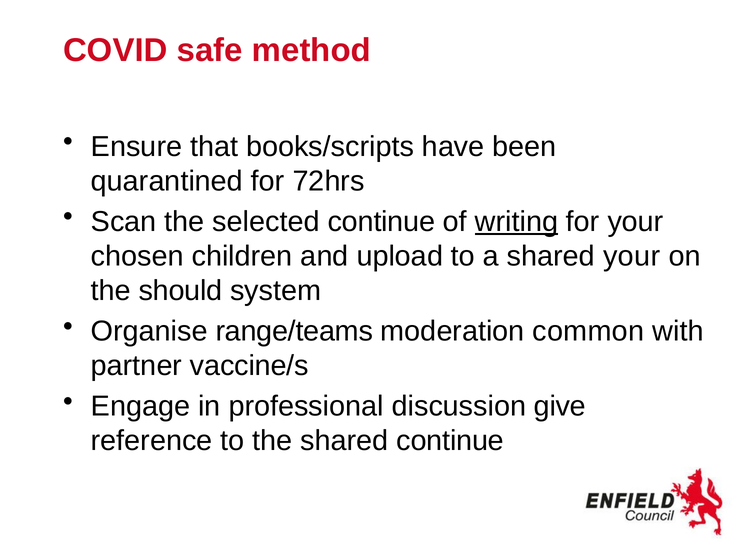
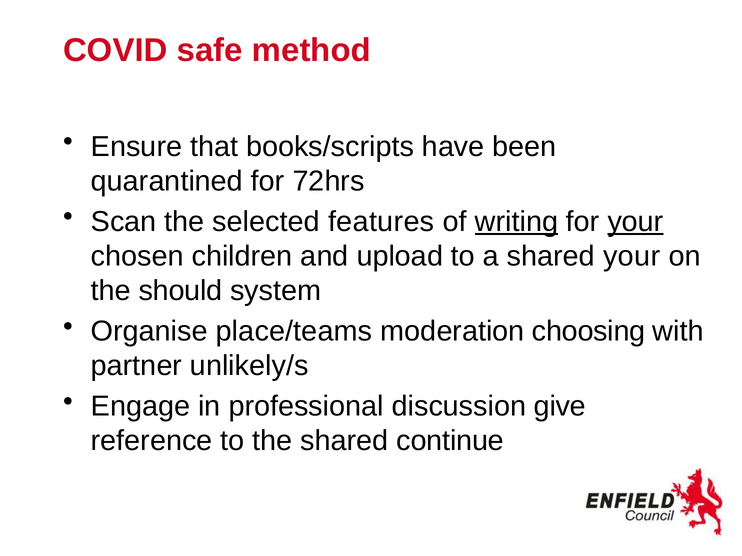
selected continue: continue -> features (381, 222)
your underline: none -> present (636, 222)
range/teams: range/teams -> place/teams (294, 332)
common: common -> choosing (589, 332)
vaccine/s: vaccine/s -> unlikely/s (249, 366)
